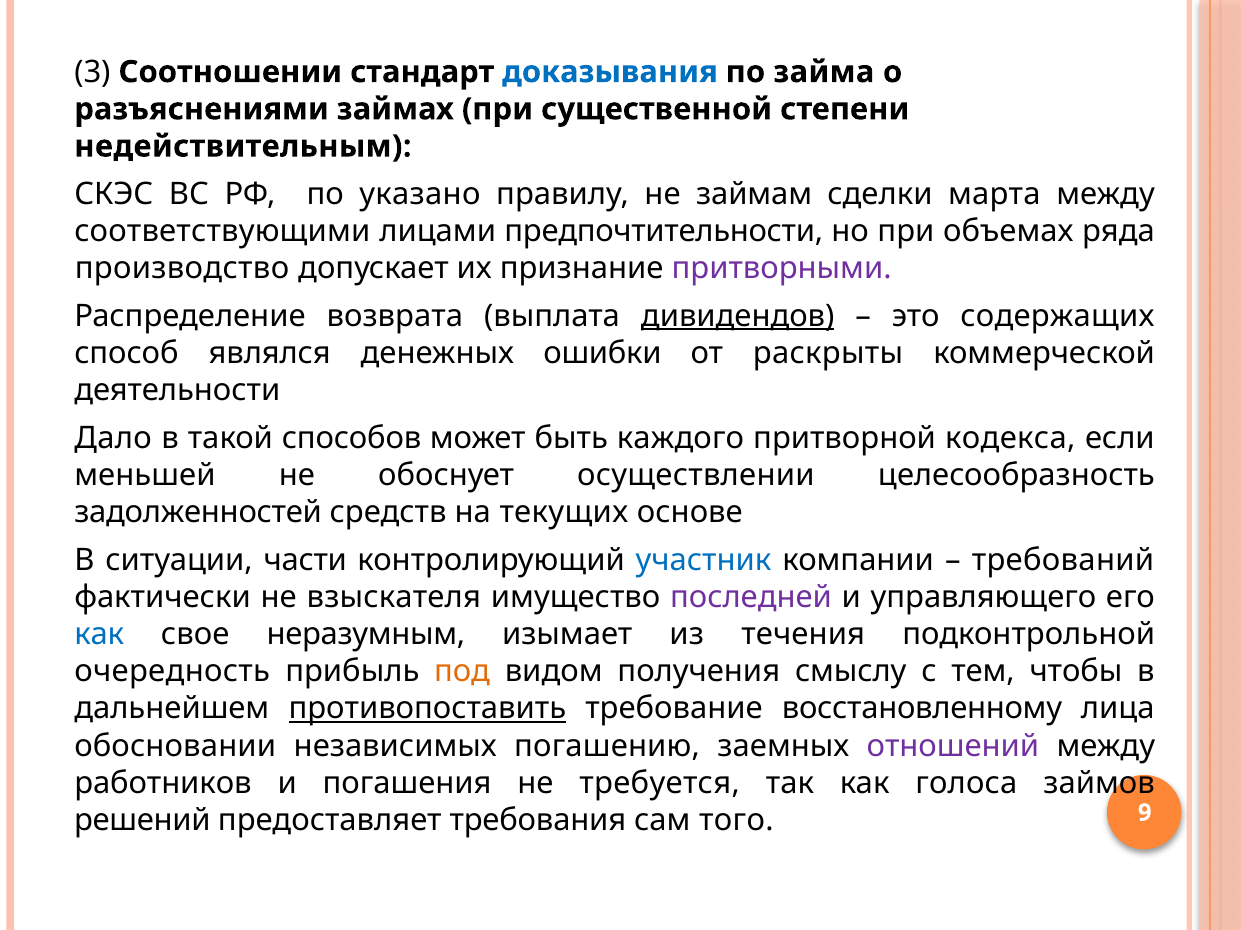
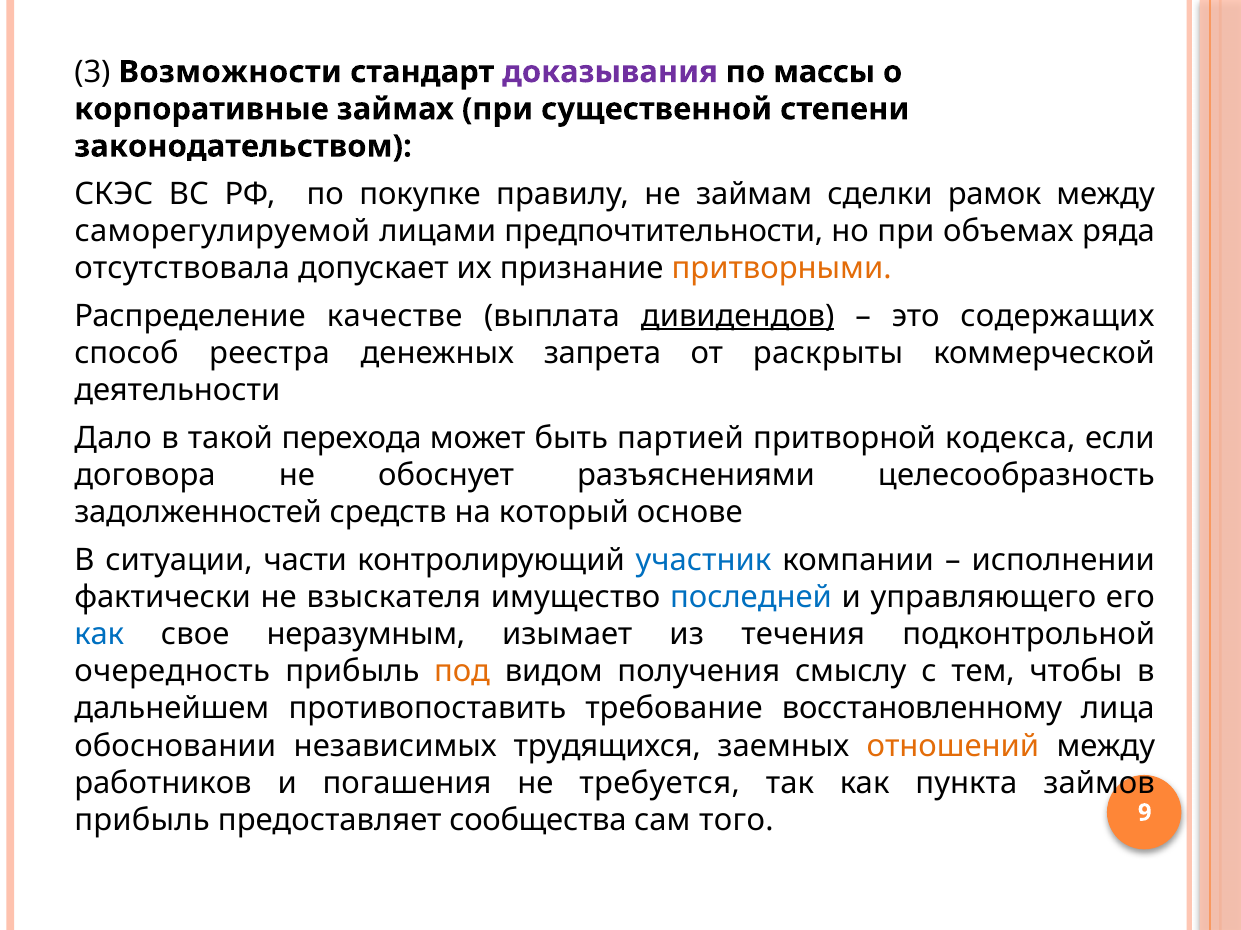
Соотношении: Соотношении -> Возможности (230, 72)
доказывания colour: blue -> purple (610, 72)
займа: займа -> массы (824, 72)
разъяснениями: разъяснениями -> корпоративные (202, 109)
недействительным: недействительным -> законодательством (243, 146)
указано: указано -> покупке (420, 194)
марта: марта -> рамок (995, 194)
соответствующими: соответствующими -> саморегулируемой (222, 231)
производство: производство -> отсутствовала (182, 269)
притворными colour: purple -> orange (782, 269)
возврата: возврата -> качестве (395, 316)
являлся: являлся -> реестра (269, 353)
ошибки: ошибки -> запрета (602, 353)
способов: способов -> перехода (352, 438)
каждого: каждого -> партией (680, 438)
меньшей: меньшей -> договора (145, 475)
осуществлении: осуществлении -> разъяснениями (696, 475)
текущих: текущих -> который (564, 513)
требований: требований -> исполнении (1063, 560)
последней colour: purple -> blue (751, 597)
противопоставить underline: present -> none (427, 709)
погашению: погашению -> трудящихся (607, 746)
отношений colour: purple -> orange (953, 746)
голоса: голоса -> пункта (966, 784)
решений: решений -> прибыль (142, 821)
требования: требования -> сообщества (538, 821)
